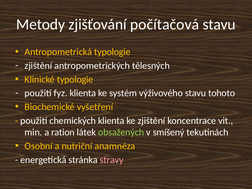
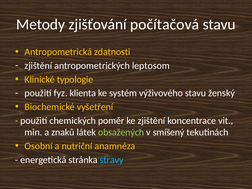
Antropometrická typologie: typologie -> zdatnosti (112, 52)
tělesných: tělesných -> leptosom (151, 66)
tohoto: tohoto -> ženský (222, 93)
chemických klienta: klienta -> poměr (111, 121)
ration: ration -> znaků (63, 132)
stravy colour: pink -> light blue (112, 160)
